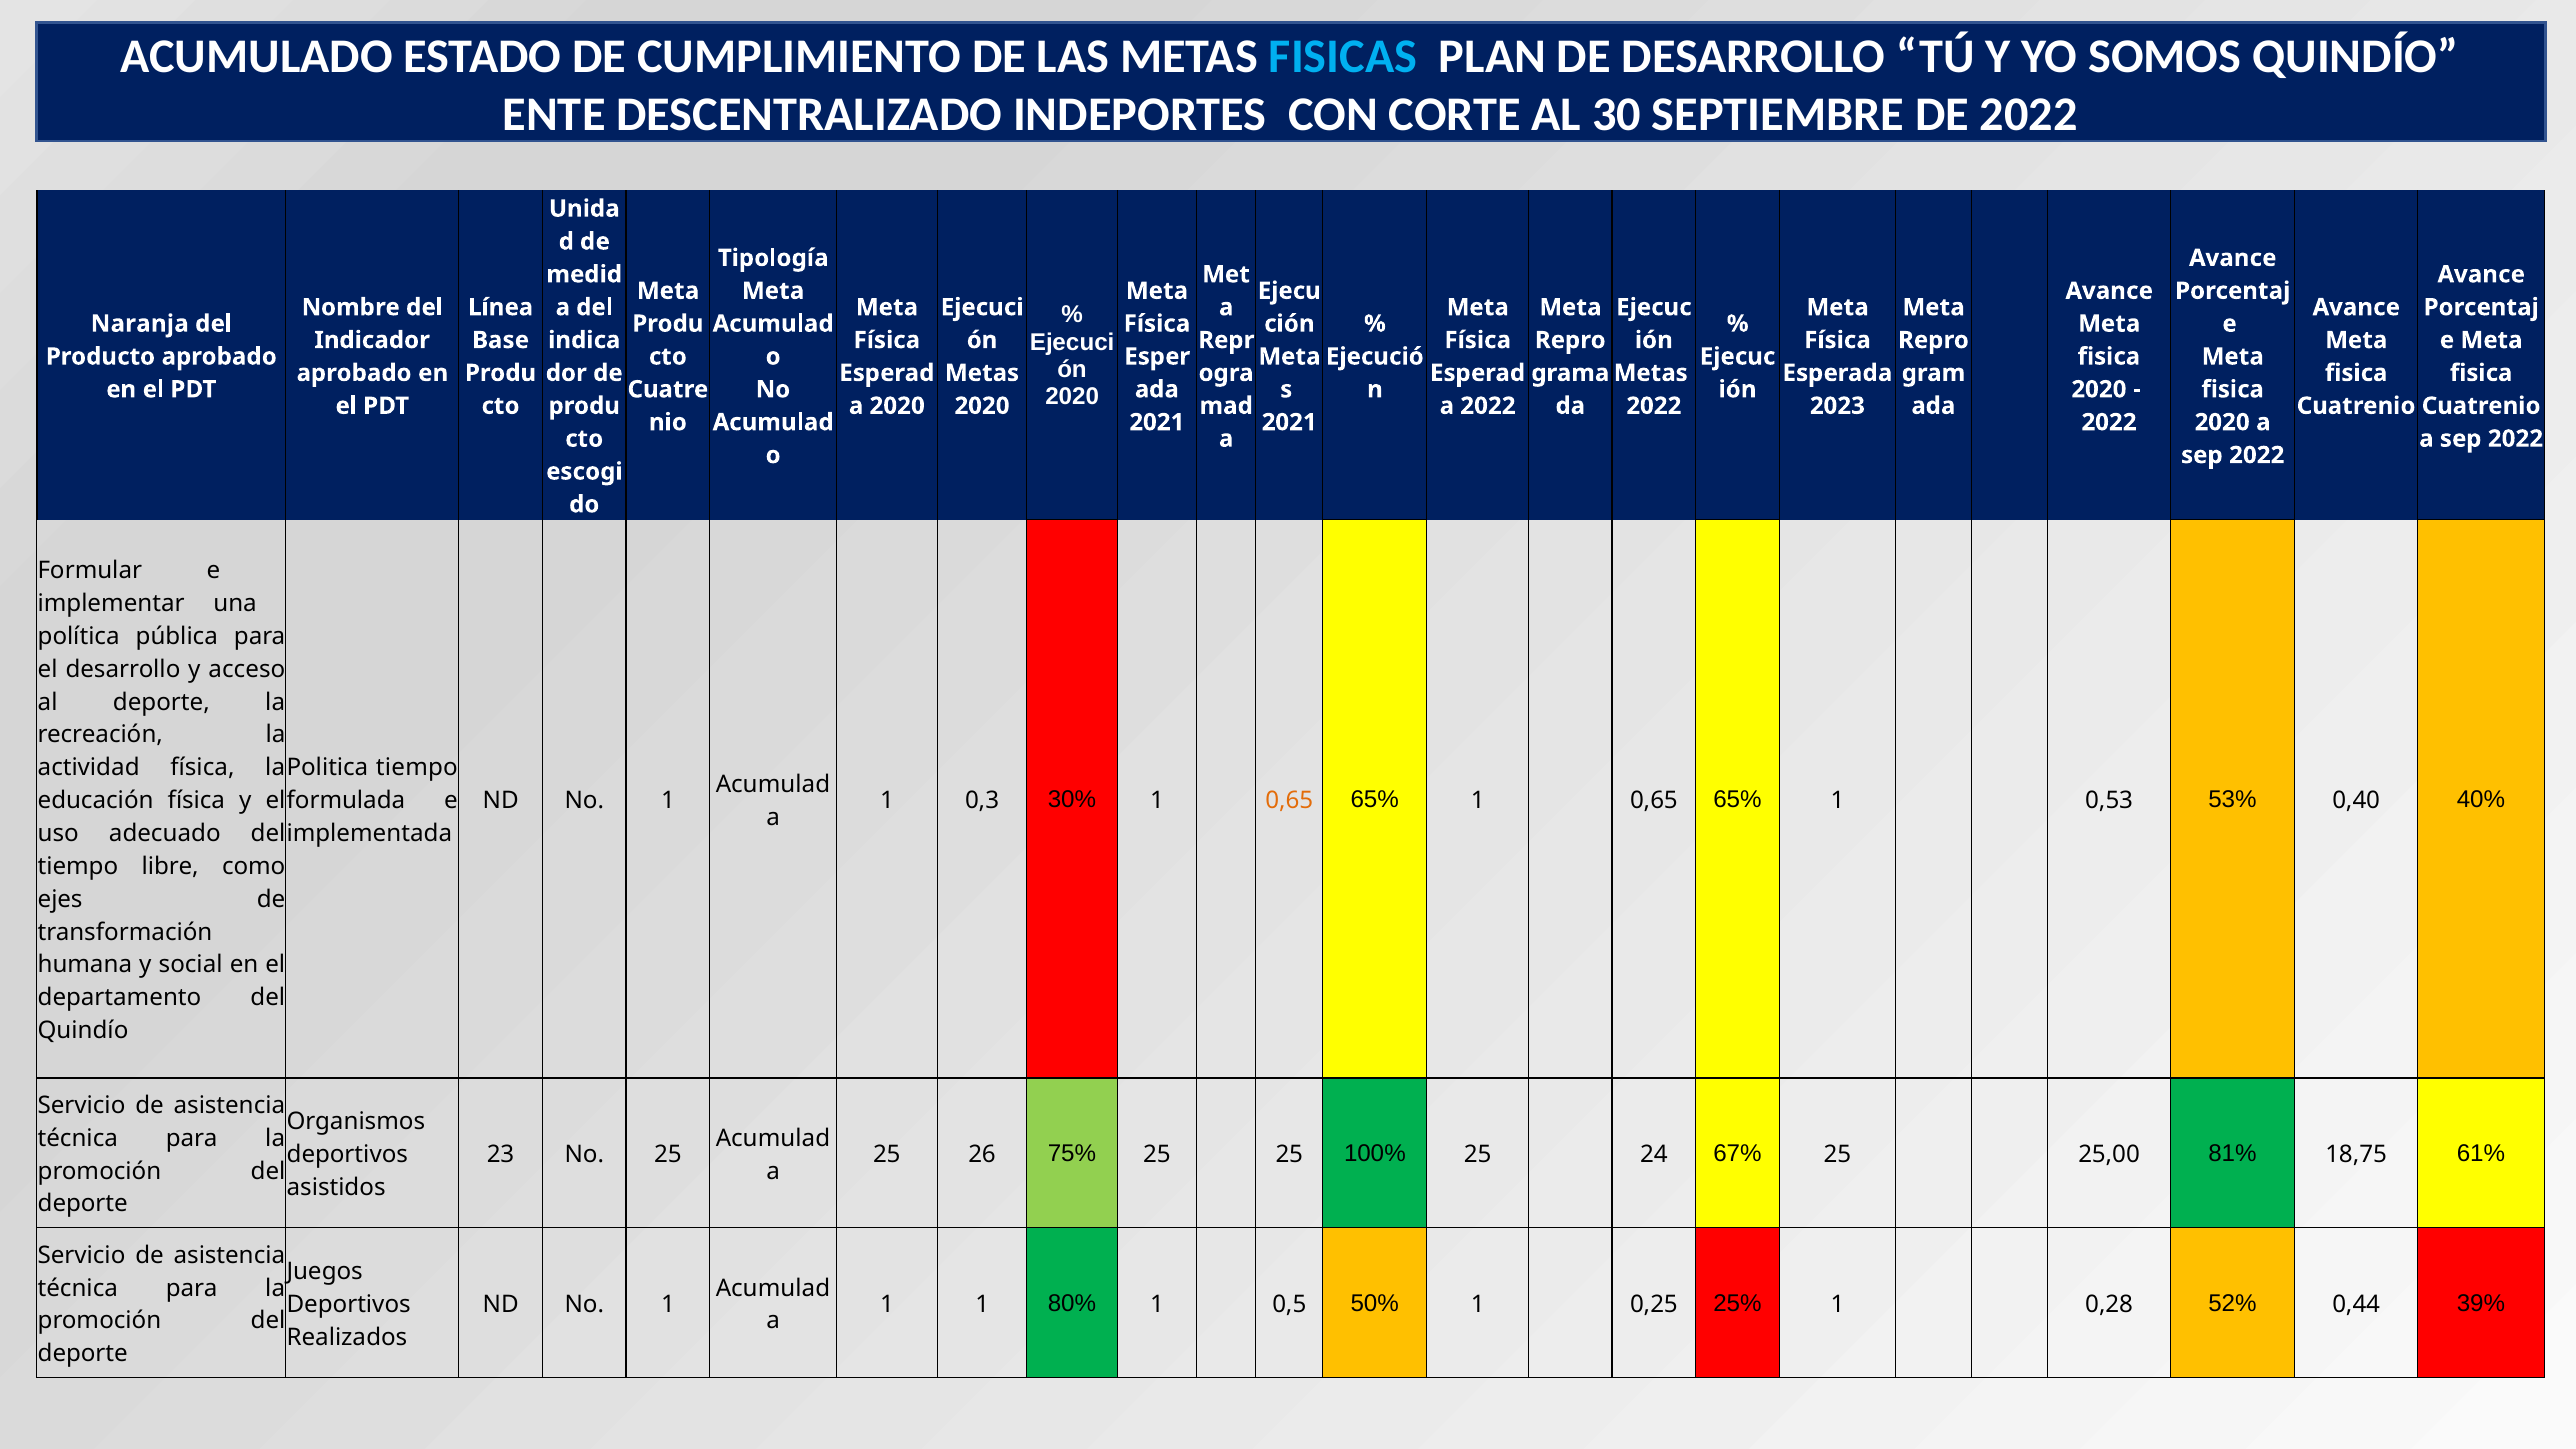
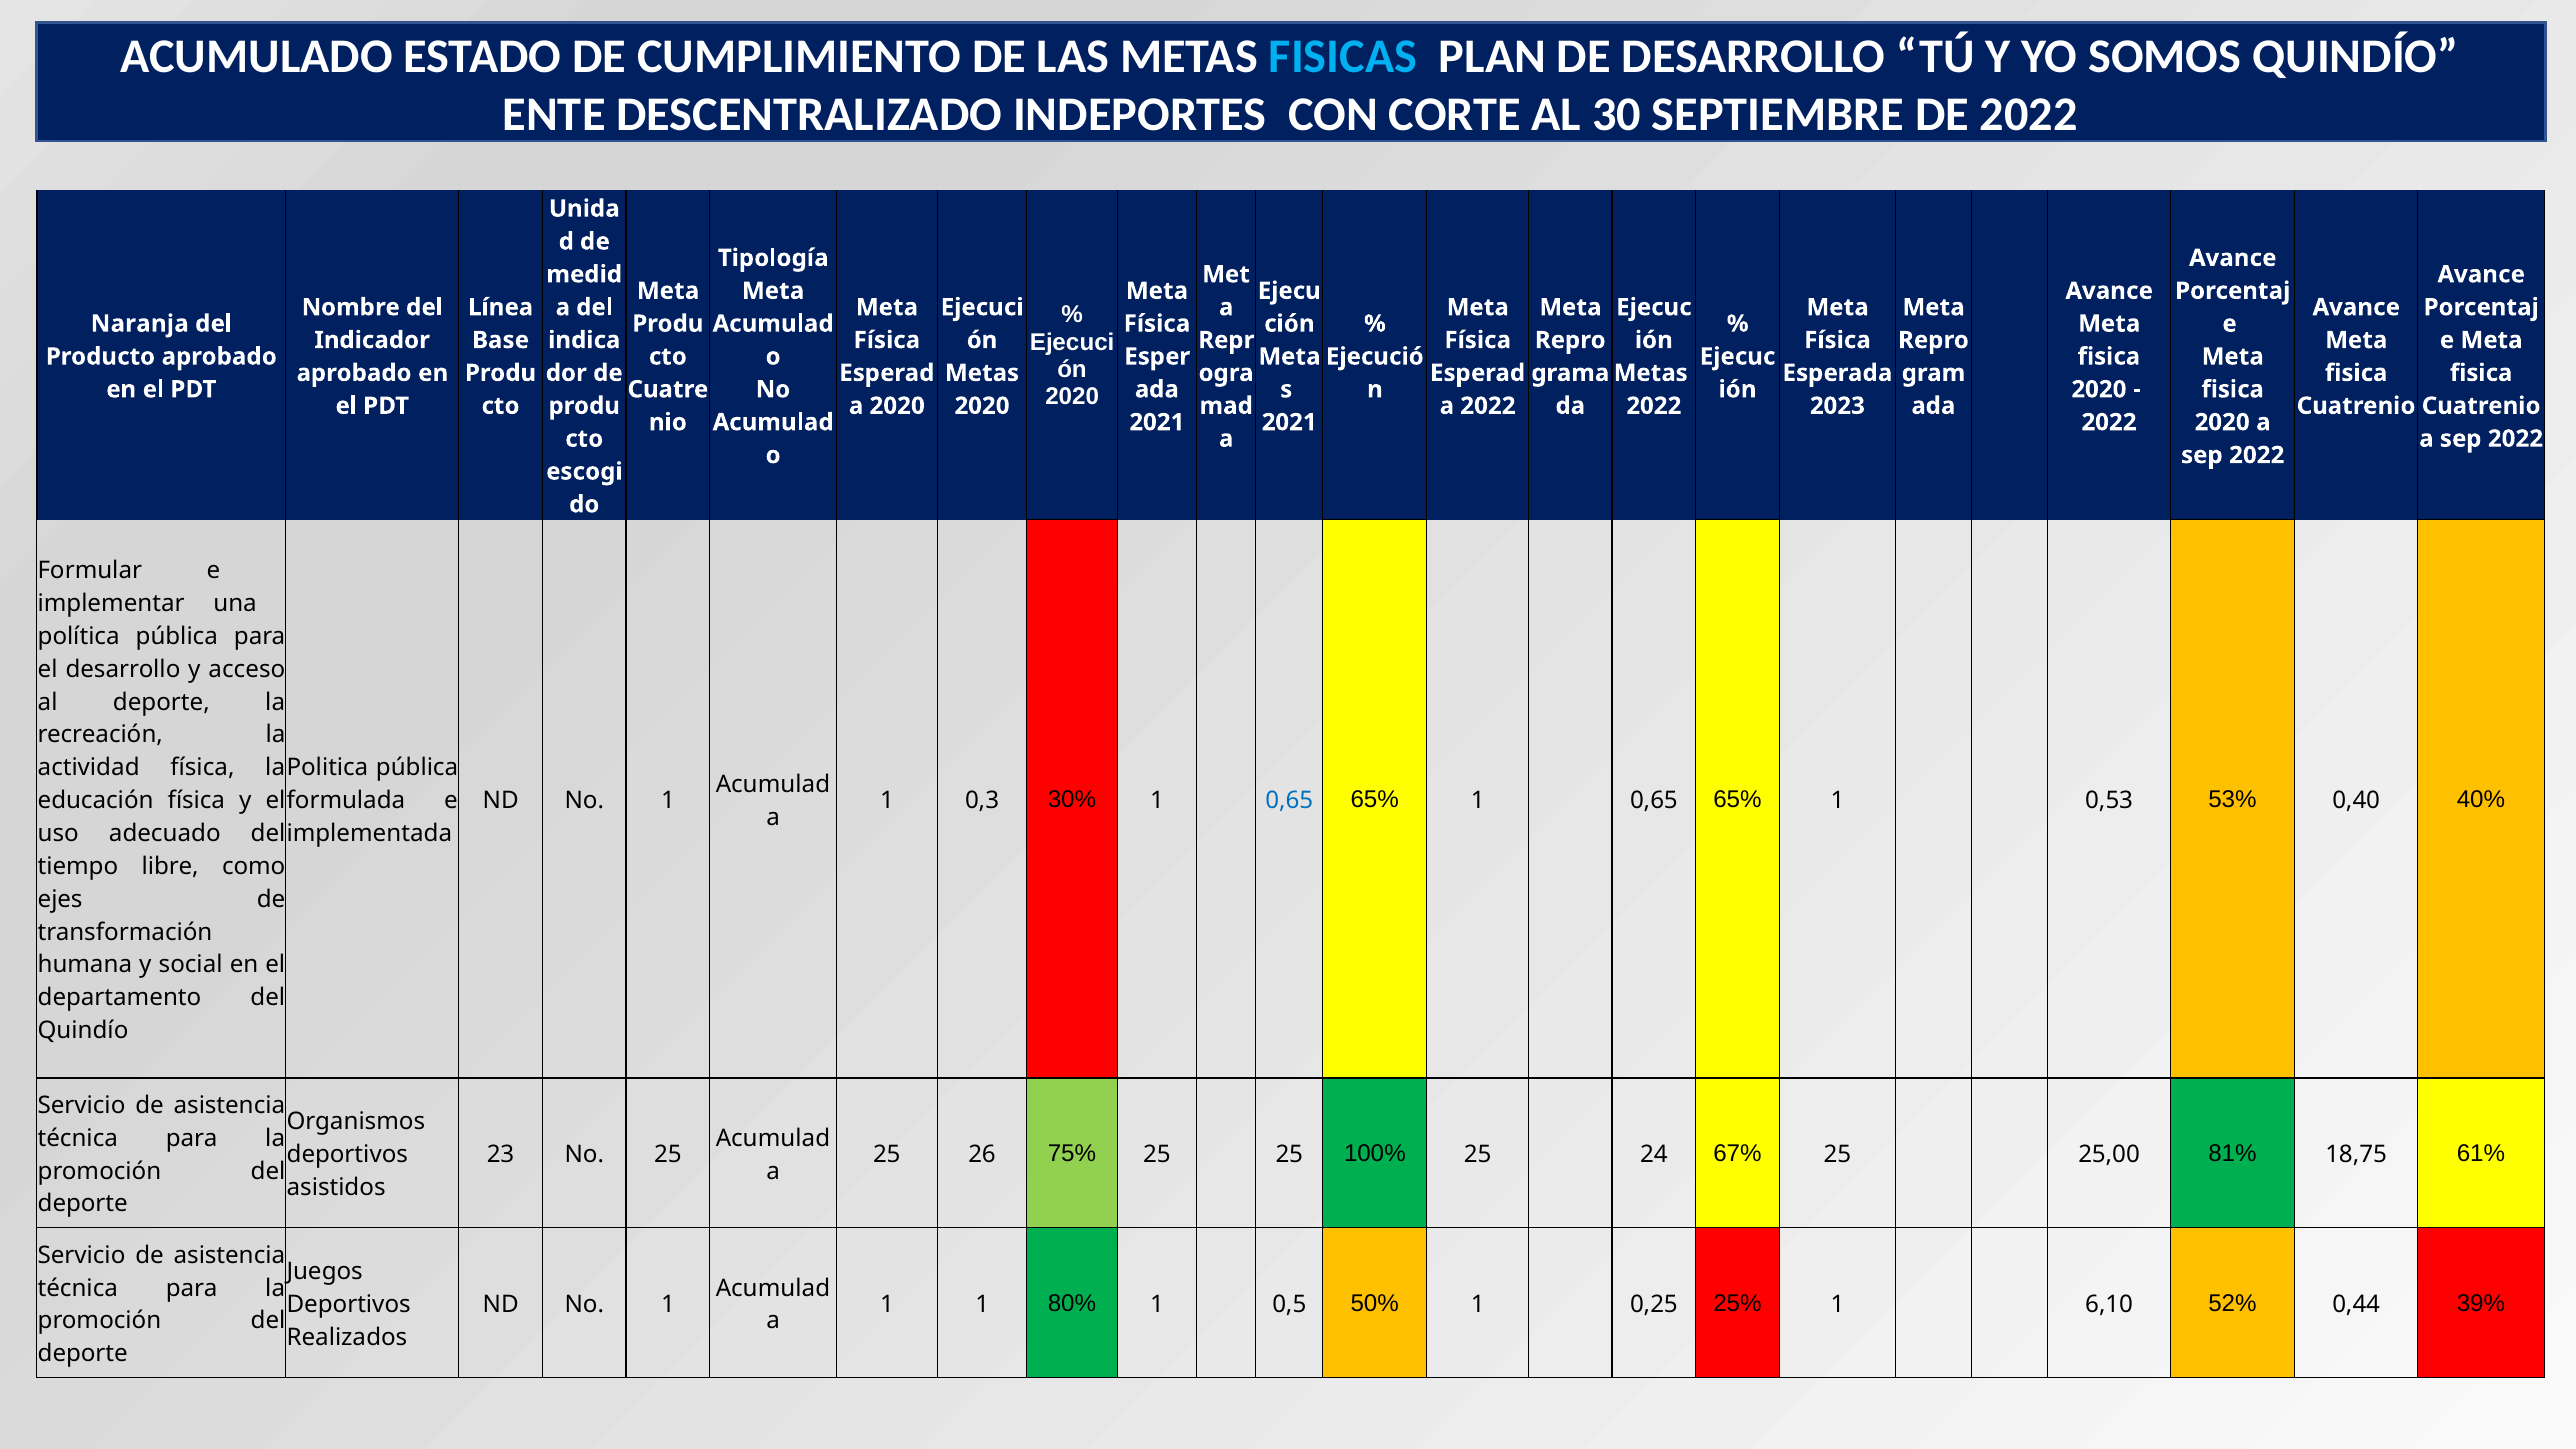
Politica tiempo: tiempo -> pública (417, 768)
0,65 colour: orange -> blue (1289, 801)
0,28: 0,28 -> 6,10 (2109, 1304)
